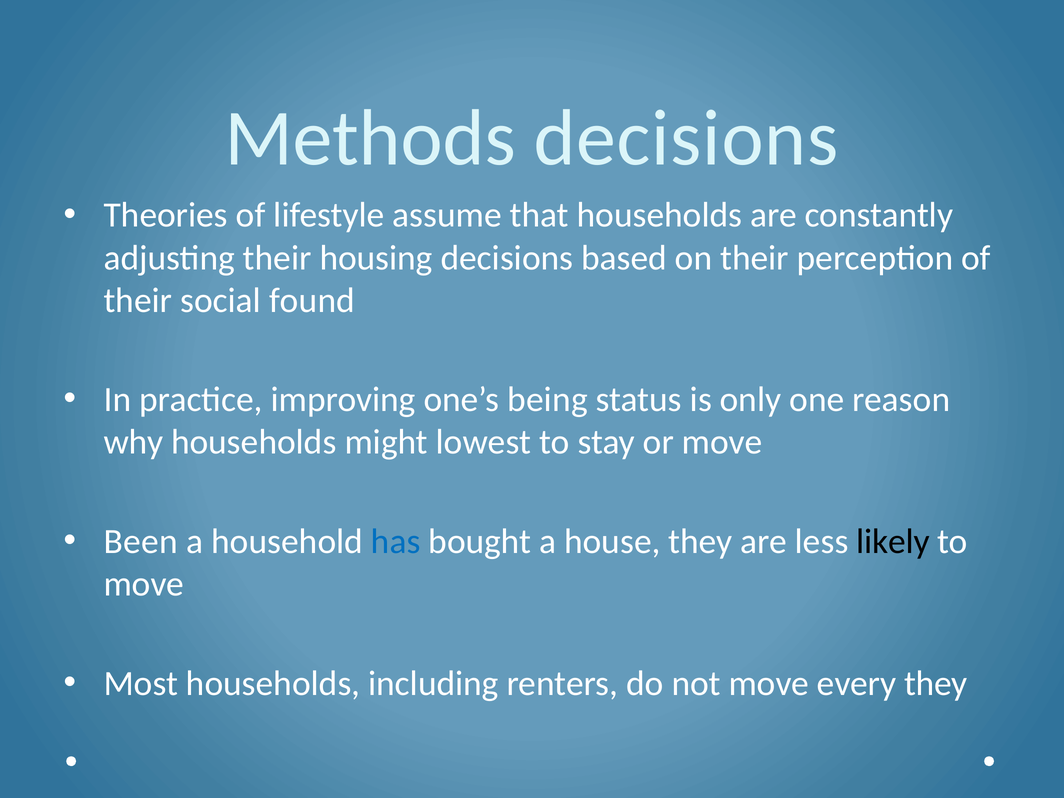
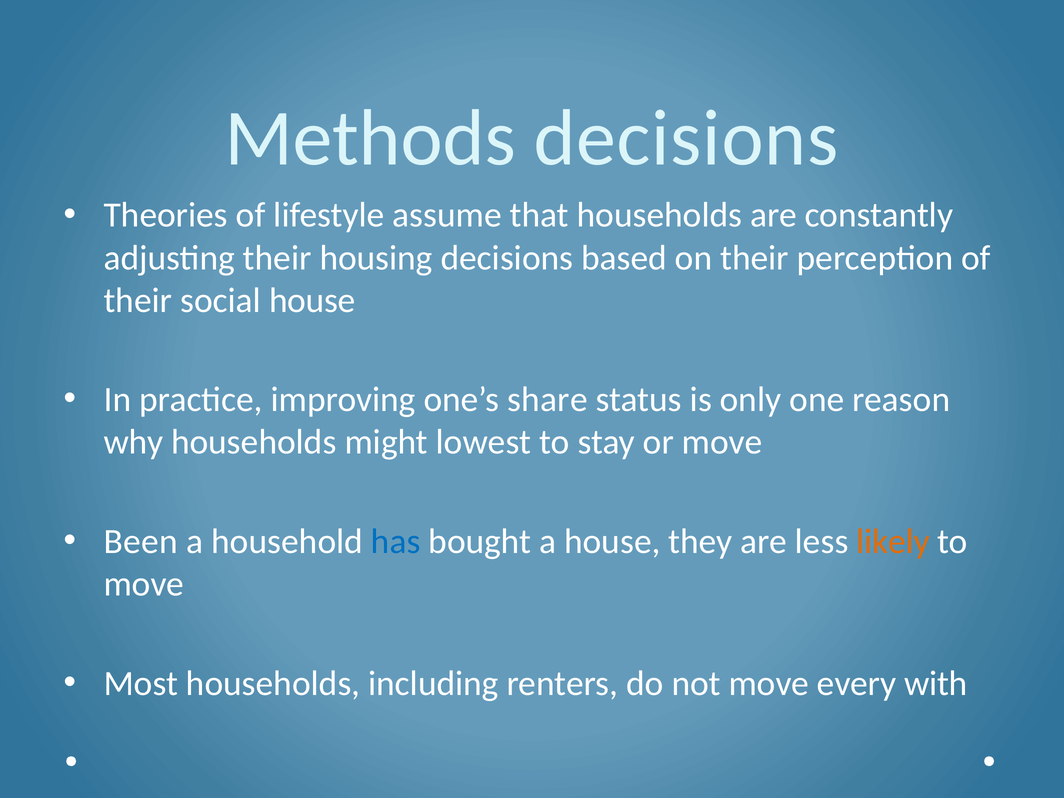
social found: found -> house (312, 300)
being: being -> share (547, 400)
likely colour: black -> orange (893, 542)
every they: they -> with (936, 683)
